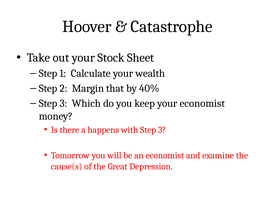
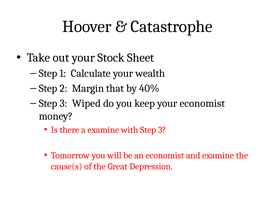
Which: Which -> Wiped (86, 103)
a happens: happens -> examine (103, 130)
